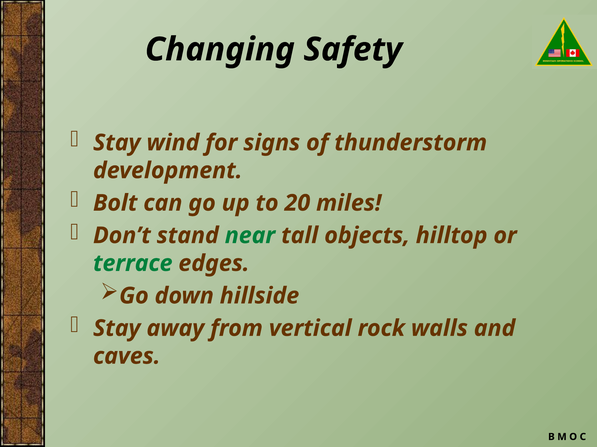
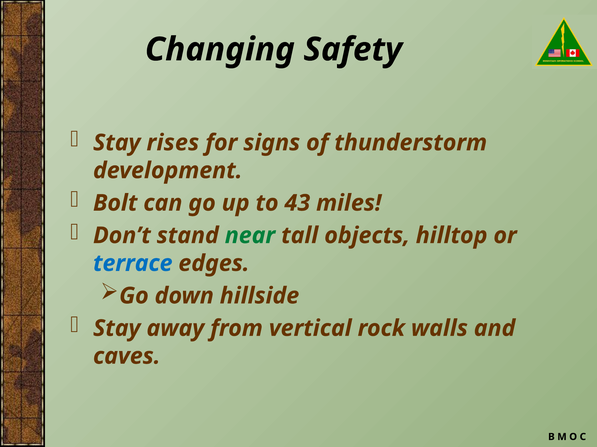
wind: wind -> rises (173, 143)
20: 20 -> 43 (297, 203)
terrace colour: green -> blue (133, 264)
